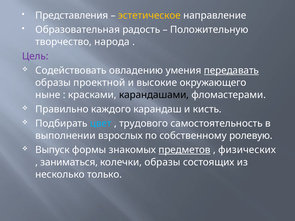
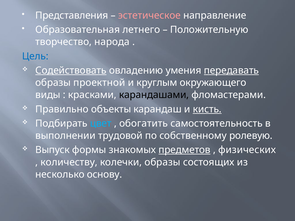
эстетическое colour: yellow -> pink (149, 15)
радость: радость -> летнего (141, 30)
Цель colour: purple -> blue (35, 56)
Содействовать underline: none -> present (71, 70)
высокие: высокие -> круглым (157, 83)
ныне: ныне -> виды (48, 95)
каждого: каждого -> объекты (111, 109)
кисть underline: none -> present (207, 109)
трудового: трудового -> обогатить (144, 124)
взрослых: взрослых -> трудовой (120, 136)
заниматься: заниматься -> количеству (69, 162)
только: только -> основу (104, 175)
